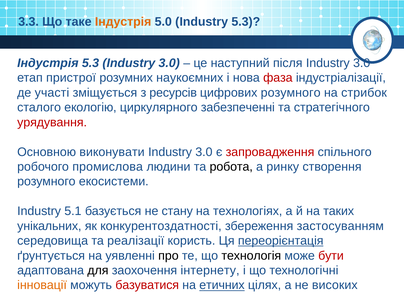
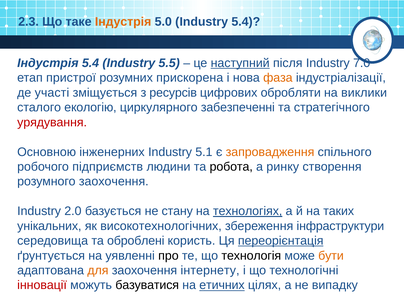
3.3: 3.3 -> 2.3 (29, 22)
Industry 5.3: 5.3 -> 5.4 (246, 22)
Індустрія 5.3: 5.3 -> 5.4 (90, 63)
3.0: 3.0 -> 5.5 (169, 63)
наступний underline: none -> present (240, 63)
після Industry 3.0: 3.0 -> 7.0 (362, 63)
наукоємних: наукоємних -> прискорена (190, 78)
фаза colour: red -> orange (278, 78)
цифрових розумного: розумного -> обробляти (291, 93)
стрибок: стрибок -> виклики (364, 93)
виконувати: виконувати -> інженерних (112, 152)
3.0: 3.0 -> 5.1 (204, 152)
запровадження colour: red -> orange (270, 152)
промислова: промислова -> підприємств (108, 167)
розумного екосистеми: екосистеми -> заохочення (114, 182)
5.1: 5.1 -> 2.0 (73, 211)
технологіях underline: none -> present (248, 211)
конкурентоздатності: конкурентоздатності -> високотехнологічних (161, 226)
застосуванням: застосуванням -> інфраструктури (340, 226)
реалізації: реалізації -> оброблені (136, 241)
бути colour: red -> orange (331, 256)
для colour: black -> orange (98, 270)
інновації colour: orange -> red (42, 285)
базуватися colour: red -> black (147, 285)
високих: високих -> випадку (335, 285)
